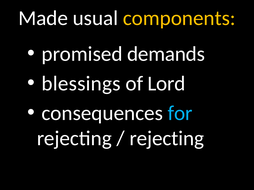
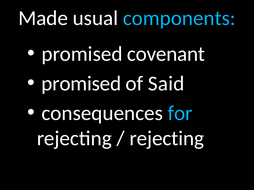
components colour: yellow -> light blue (179, 18)
demands: demands -> covenant (166, 54)
blessings: blessings -> promised (81, 84)
Lord: Lord -> Said (166, 84)
